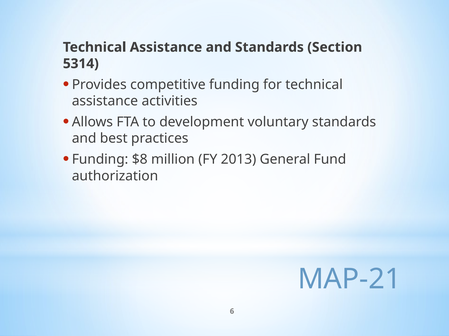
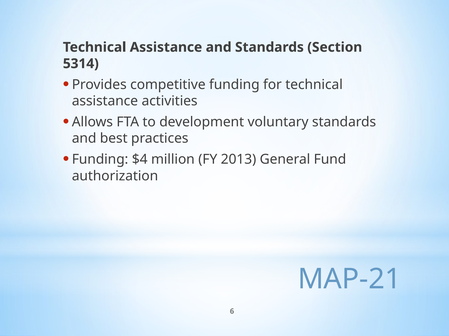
$8: $8 -> $4 (140, 160)
